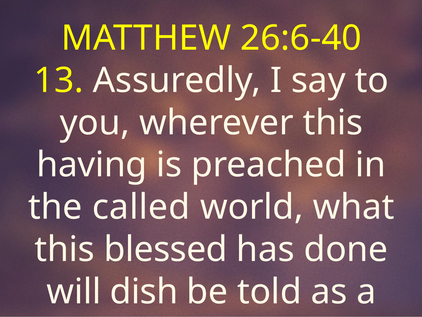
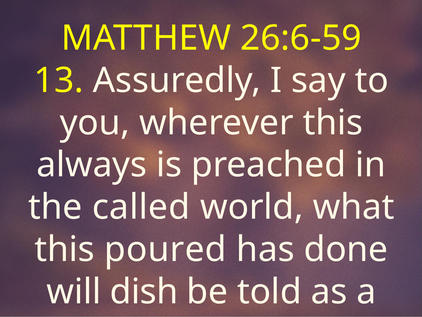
26:6-40: 26:6-40 -> 26:6-59 (301, 38)
having: having -> always (92, 165)
blessed: blessed -> poured (165, 249)
